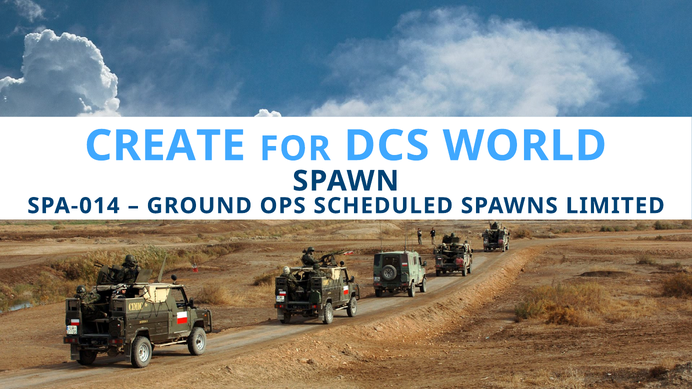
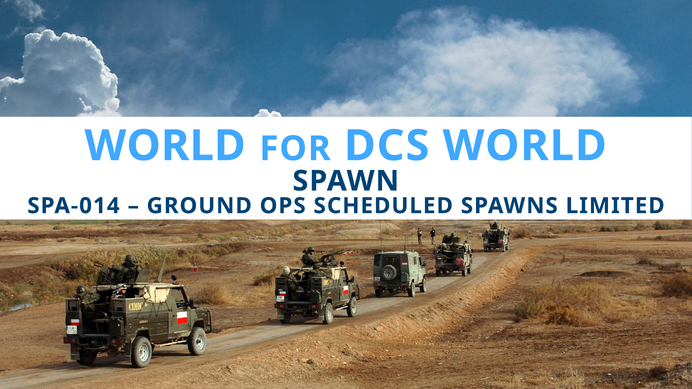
CREATE: CREATE -> WORLD (165, 146)
